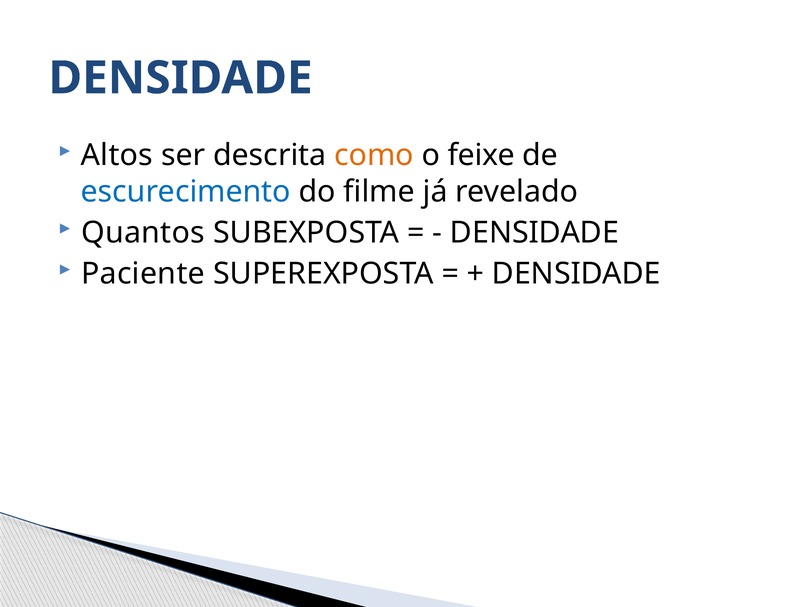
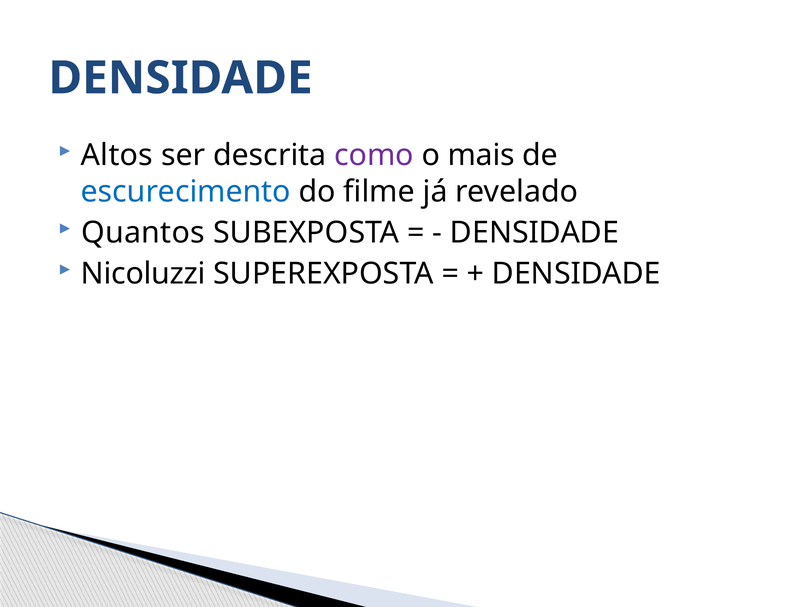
como colour: orange -> purple (374, 155)
feixe: feixe -> mais (481, 155)
Paciente: Paciente -> Nicoluzzi (143, 274)
